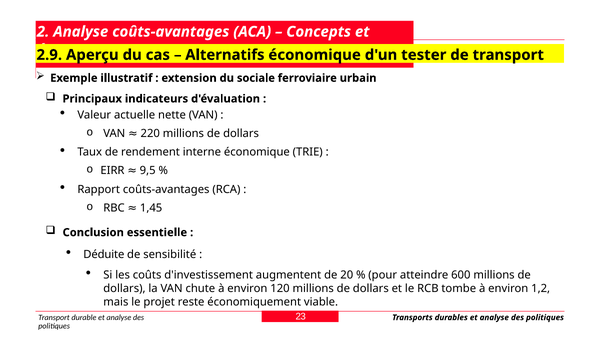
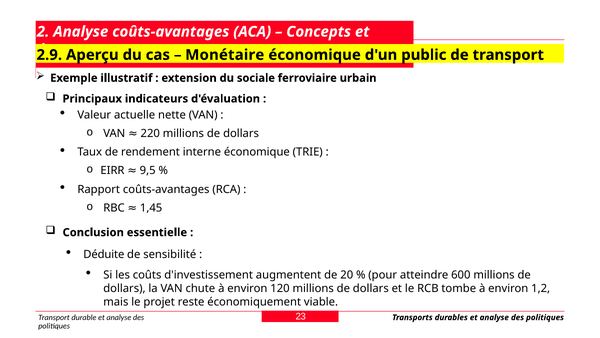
Alternatifs: Alternatifs -> Monétaire (225, 55)
tester: tester -> public (424, 55)
